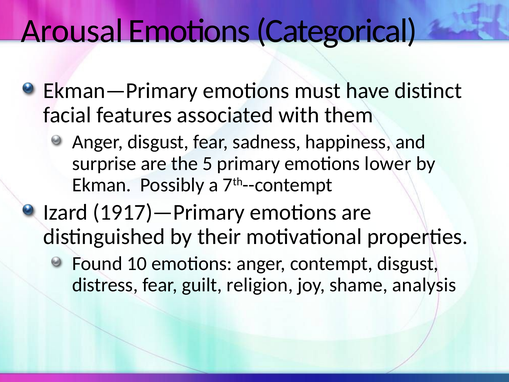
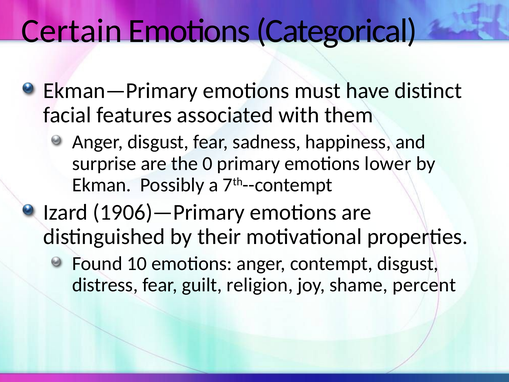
Arousal: Arousal -> Certain (72, 31)
5: 5 -> 0 (208, 163)
1917)—Primary: 1917)—Primary -> 1906)—Primary (169, 212)
analysis: analysis -> percent (424, 285)
